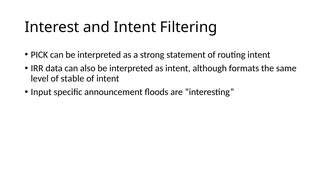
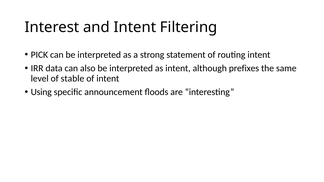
formats: formats -> prefixes (244, 68)
Input: Input -> Using (41, 92)
